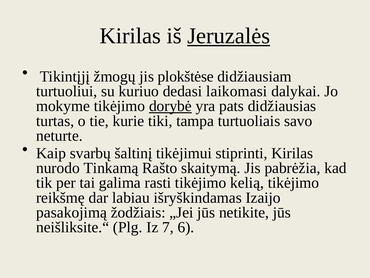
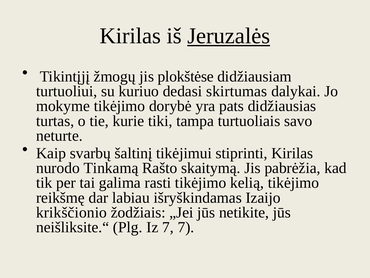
laikomasi: laikomasi -> skirtumas (237, 91)
dorybė underline: present -> none (170, 106)
pasakojimą: pasakojimą -> krikščionio (71, 212)
7 6: 6 -> 7 (186, 227)
